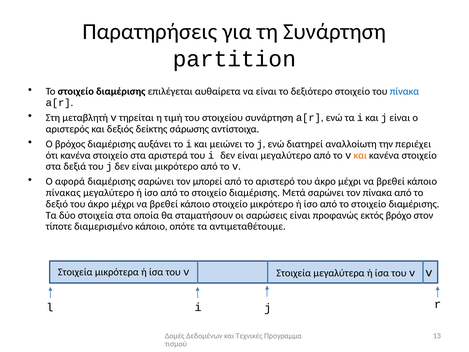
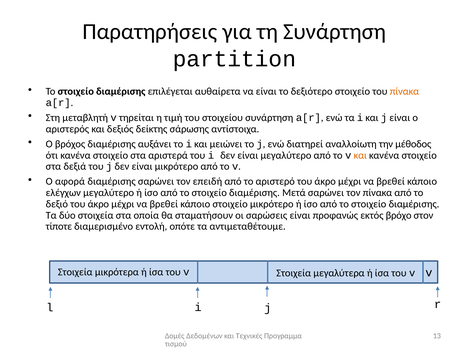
πίνακα colour: blue -> orange (404, 91)
περιέχει: περιέχει -> μέθοδος (413, 144)
μπορεί: μπορεί -> επειδή (207, 181)
πίνακας: πίνακας -> ελέγχων (63, 193)
διαμερισμένο κάποιο: κάποιο -> εντολή (151, 226)
